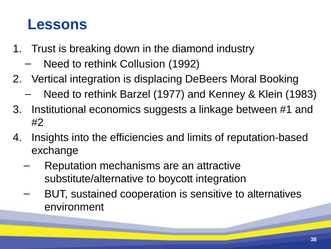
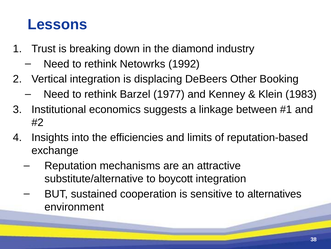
Collusion: Collusion -> Netowrks (143, 64)
Moral: Moral -> Other (243, 79)
